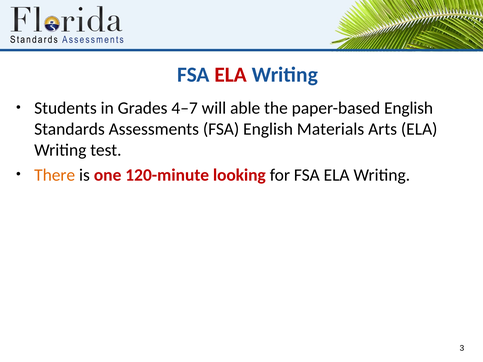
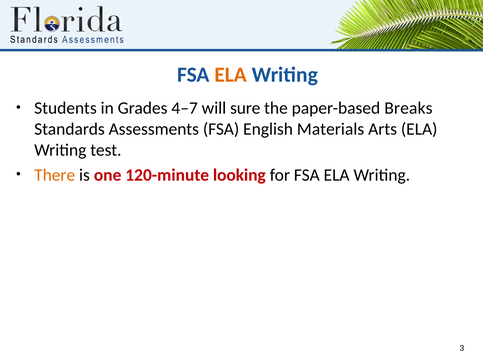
ELA colour: red -> orange (231, 75)
able: able -> sure (245, 108)
paper-based English: English -> Breaks (408, 108)
